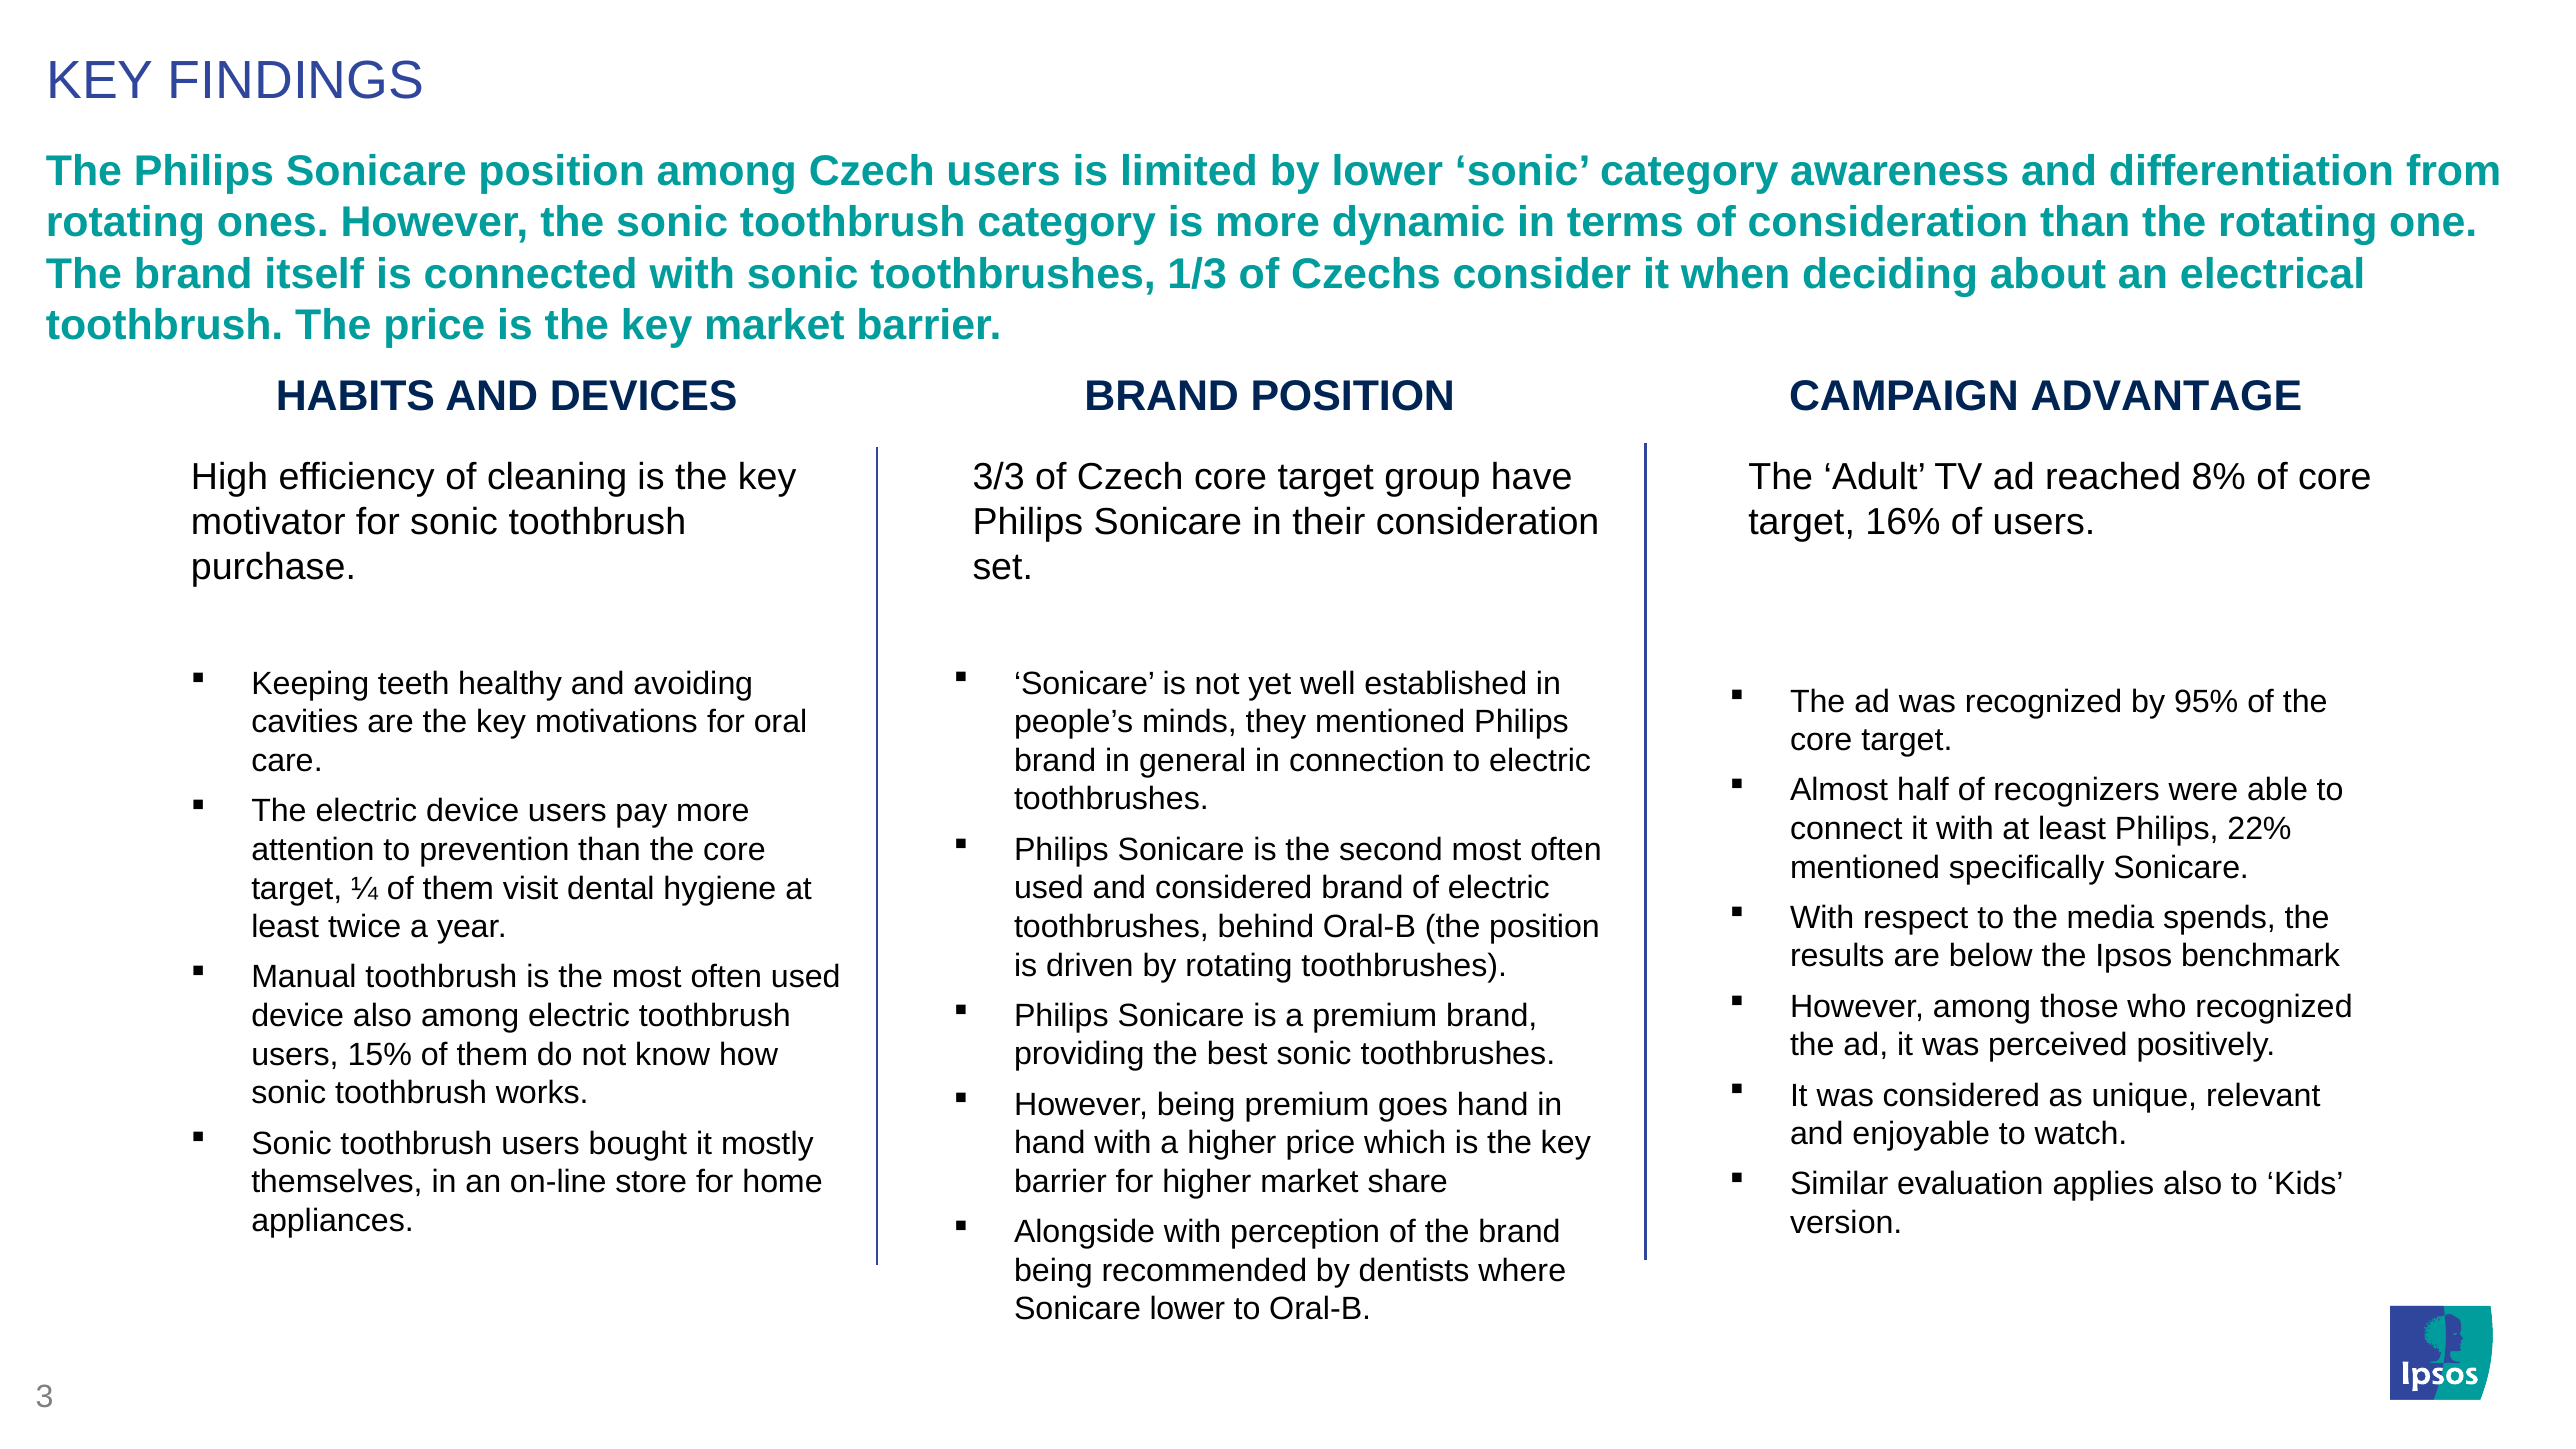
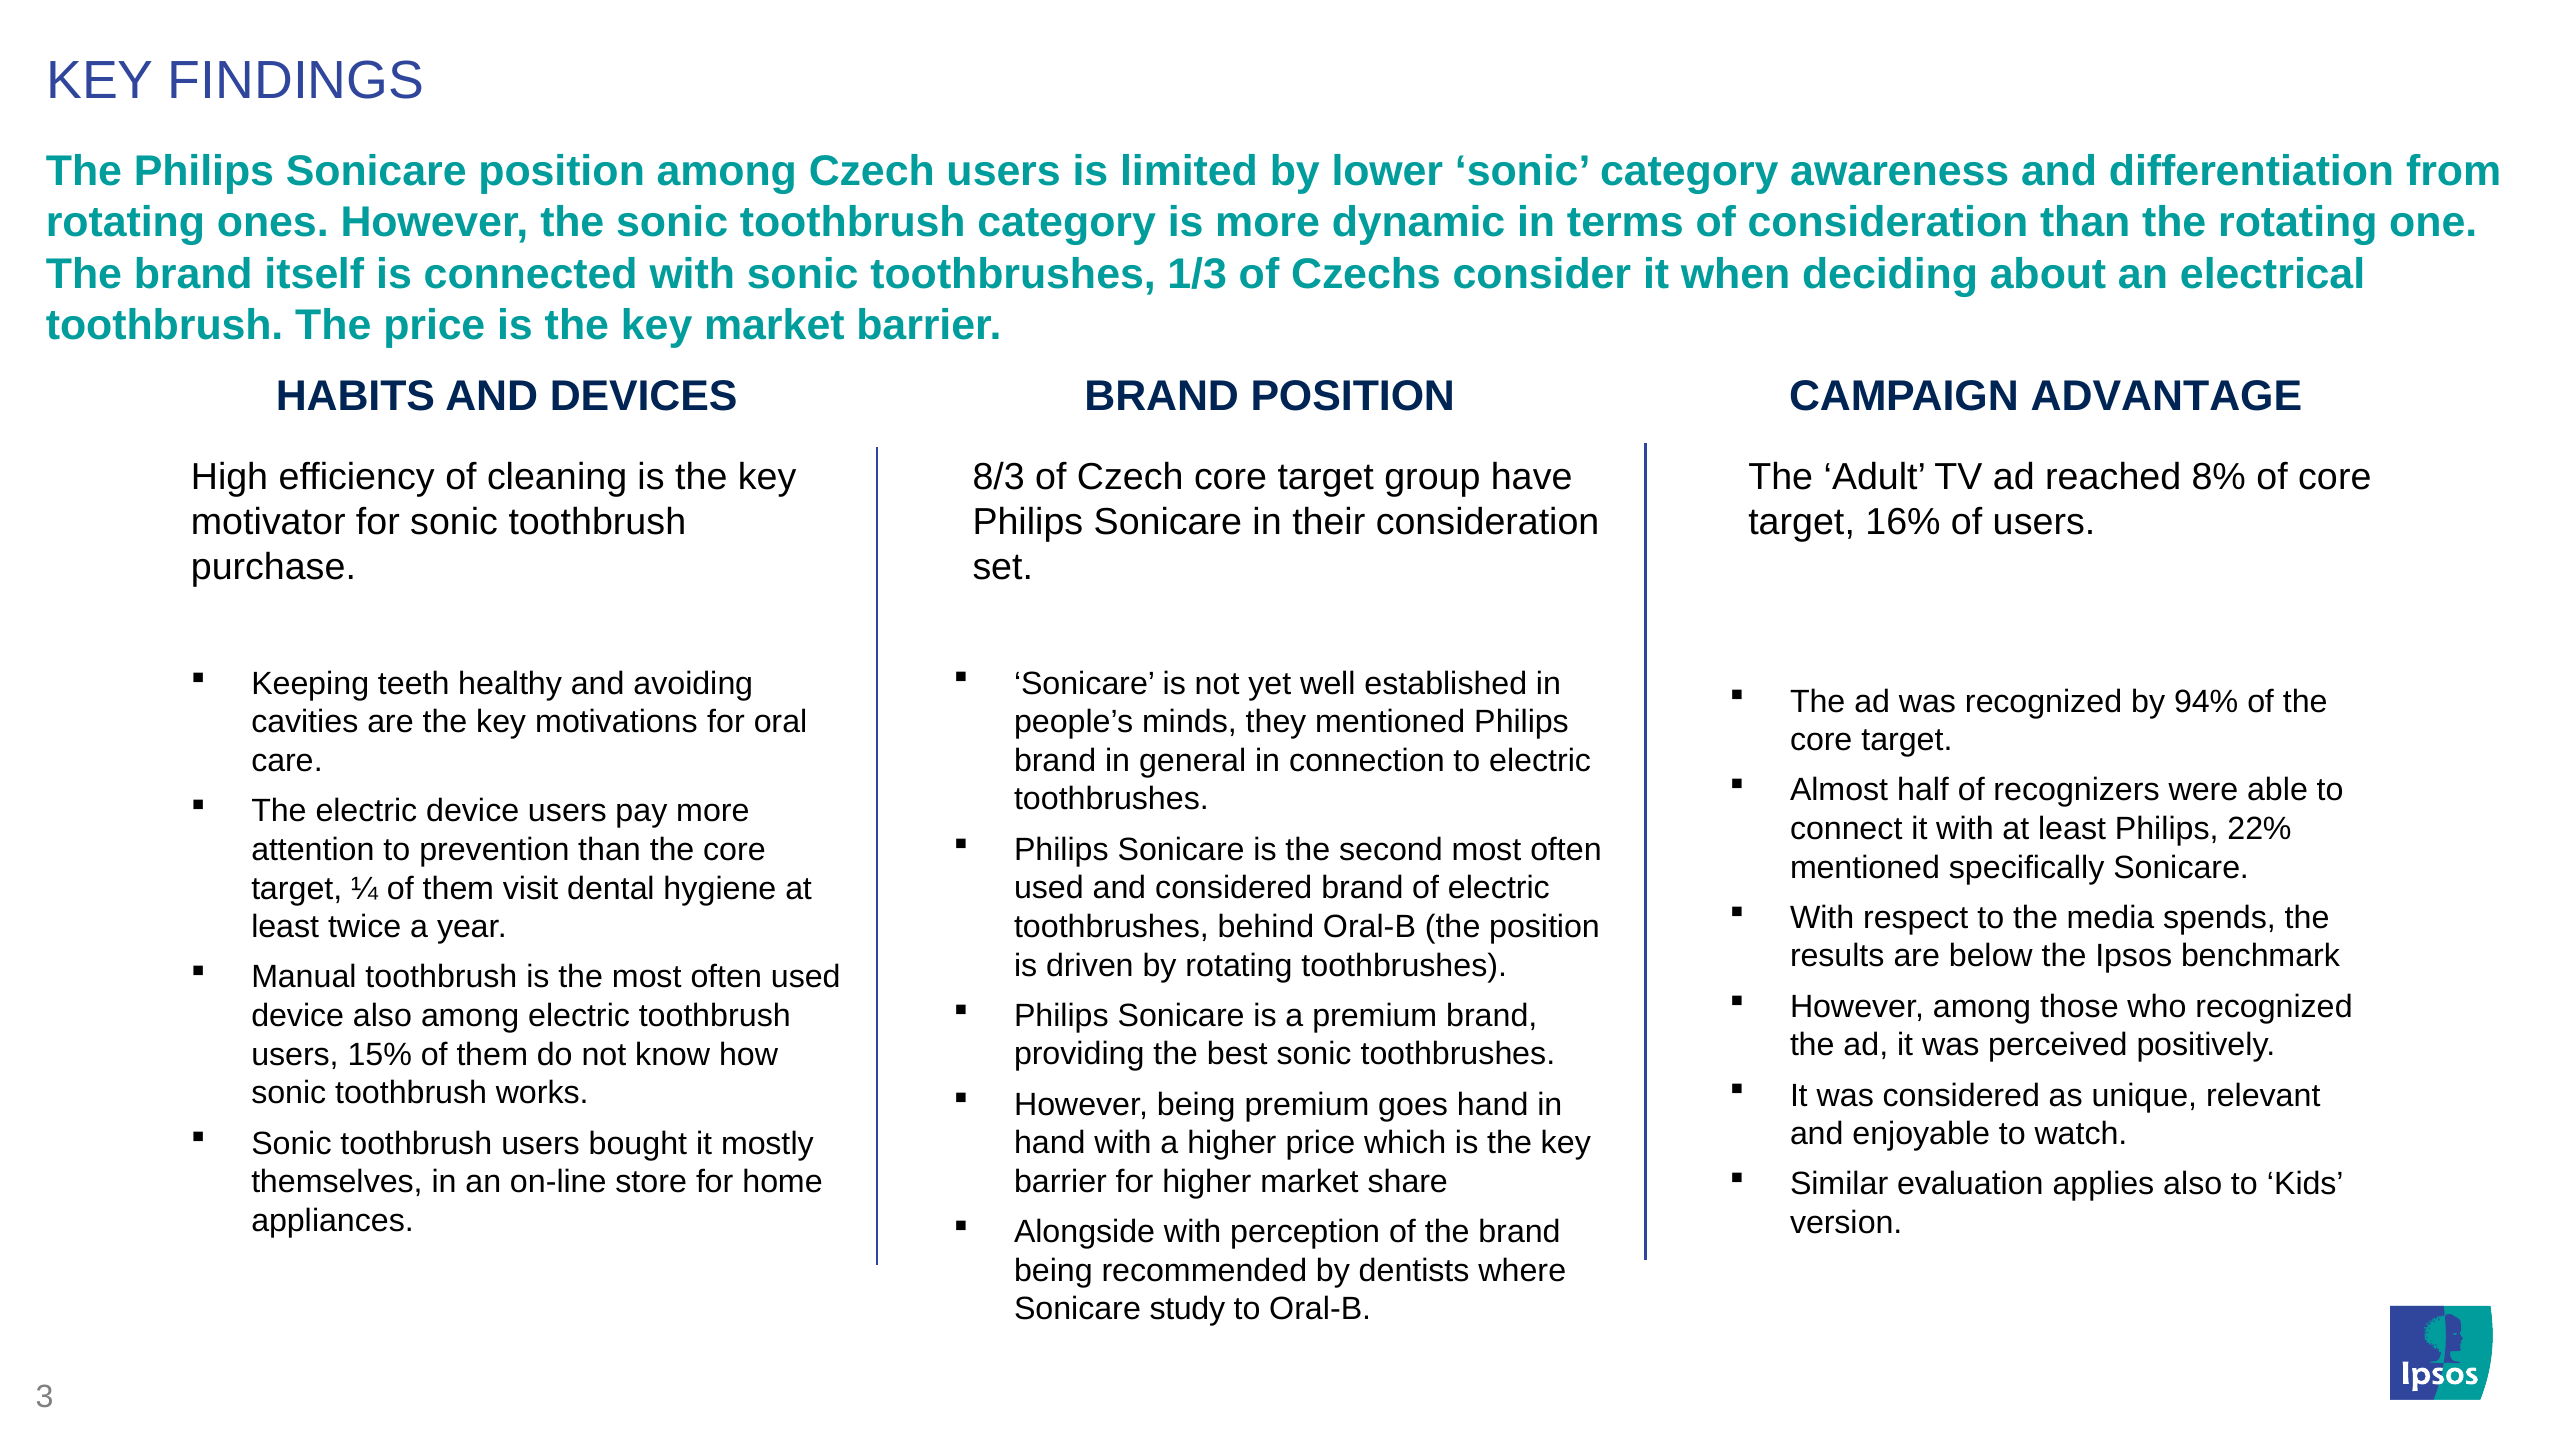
3/3: 3/3 -> 8/3 (999, 477)
95%: 95% -> 94% (2206, 701)
Sonicare lower: lower -> study (1187, 1309)
